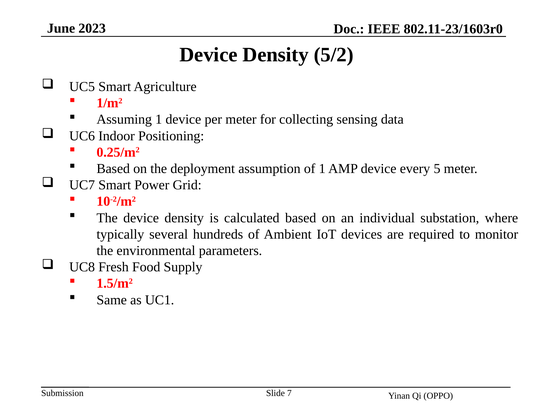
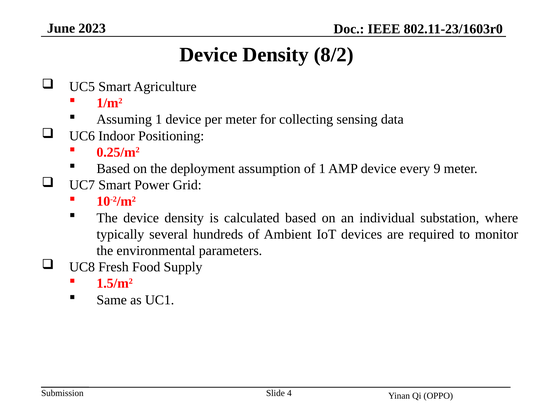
5/2: 5/2 -> 8/2 (334, 55)
5: 5 -> 9 (437, 169)
7: 7 -> 4 (289, 393)
